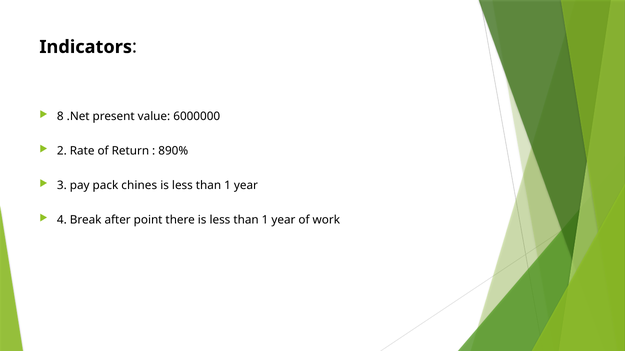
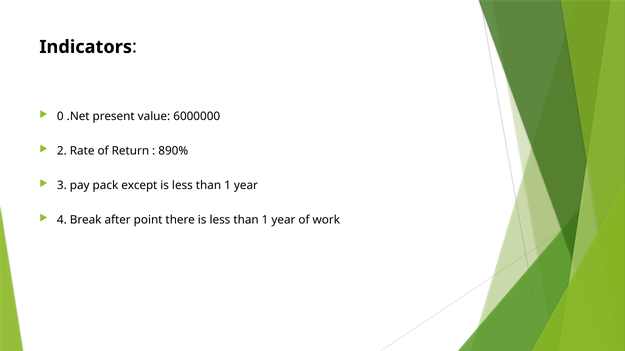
8: 8 -> 0 (60, 117)
chines: chines -> except (139, 186)
